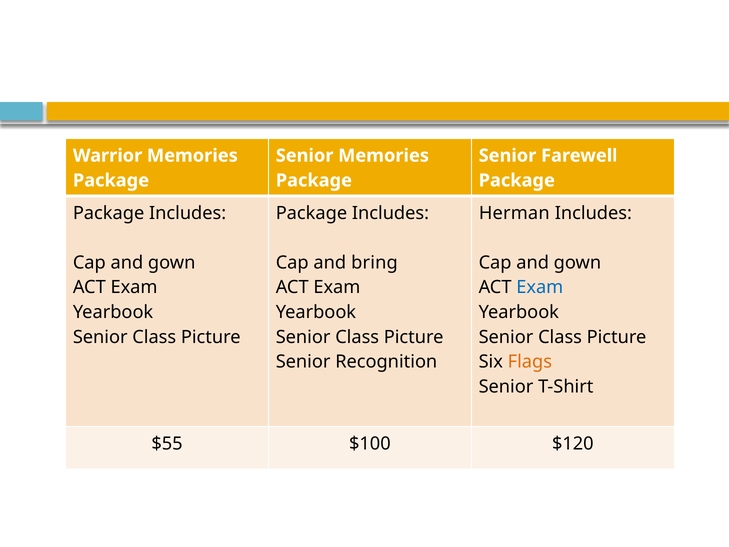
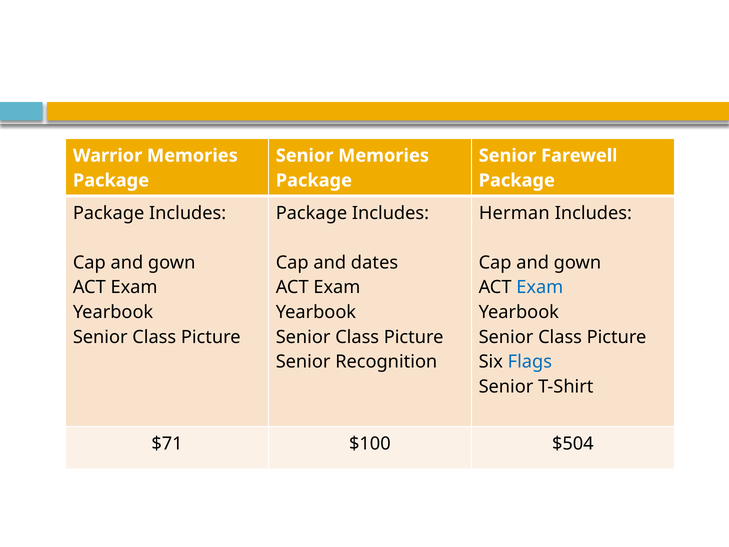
bring: bring -> dates (375, 263)
Flags colour: orange -> blue (530, 362)
$55: $55 -> $71 (167, 443)
$120: $120 -> $504 (573, 443)
